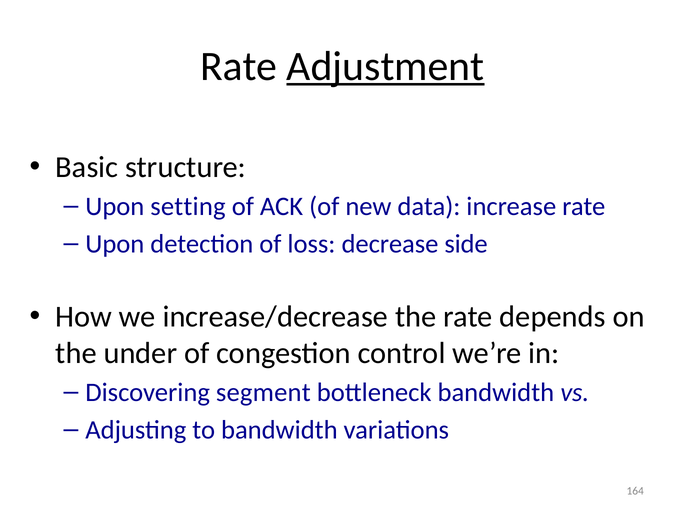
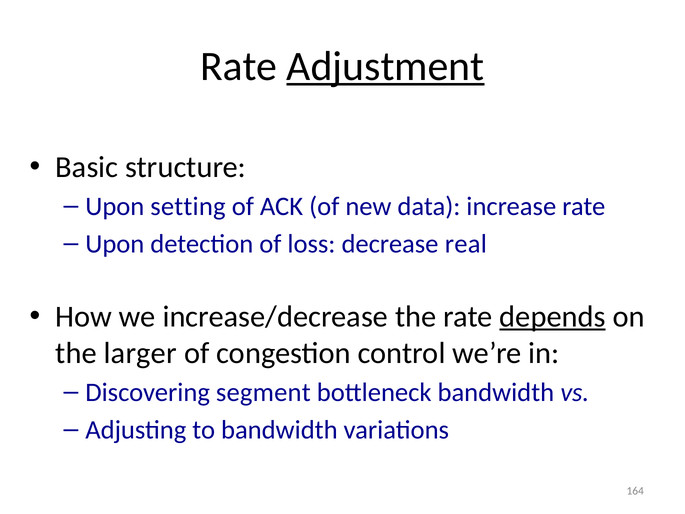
side: side -> real (466, 244)
depends underline: none -> present (552, 316)
under: under -> larger (140, 353)
